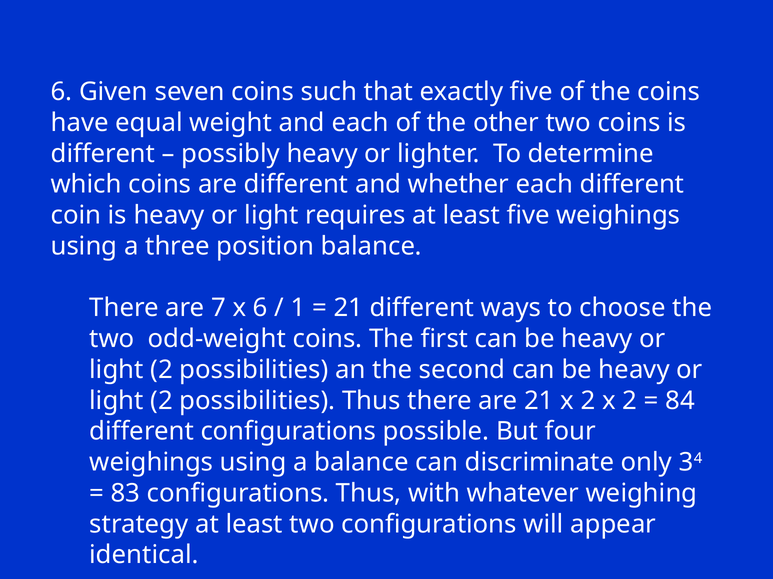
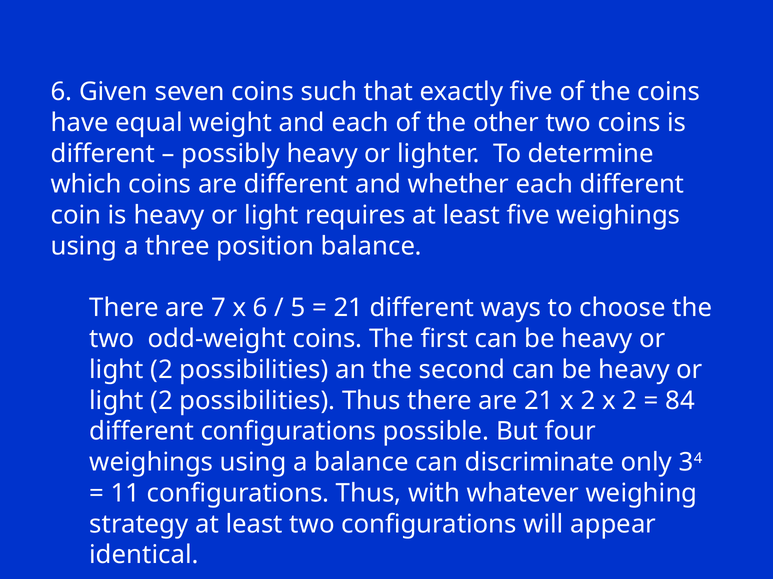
1: 1 -> 5 (298, 308)
83: 83 -> 11 (126, 494)
